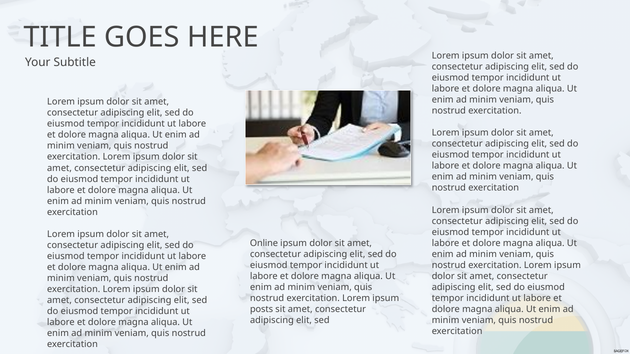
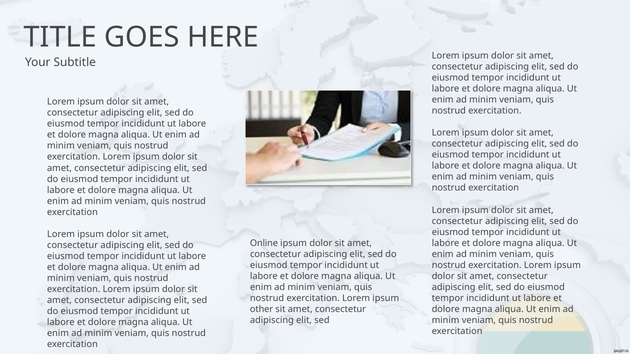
posts: posts -> other (262, 309)
